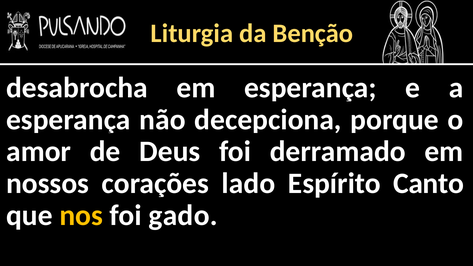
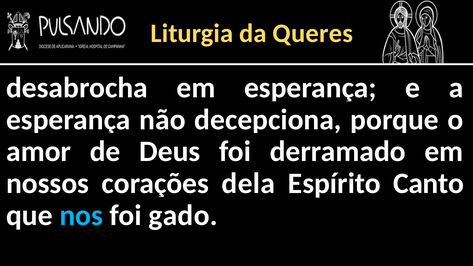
Benção: Benção -> Queres (313, 33)
lado: lado -> dela (248, 183)
nos colour: yellow -> light blue (81, 215)
